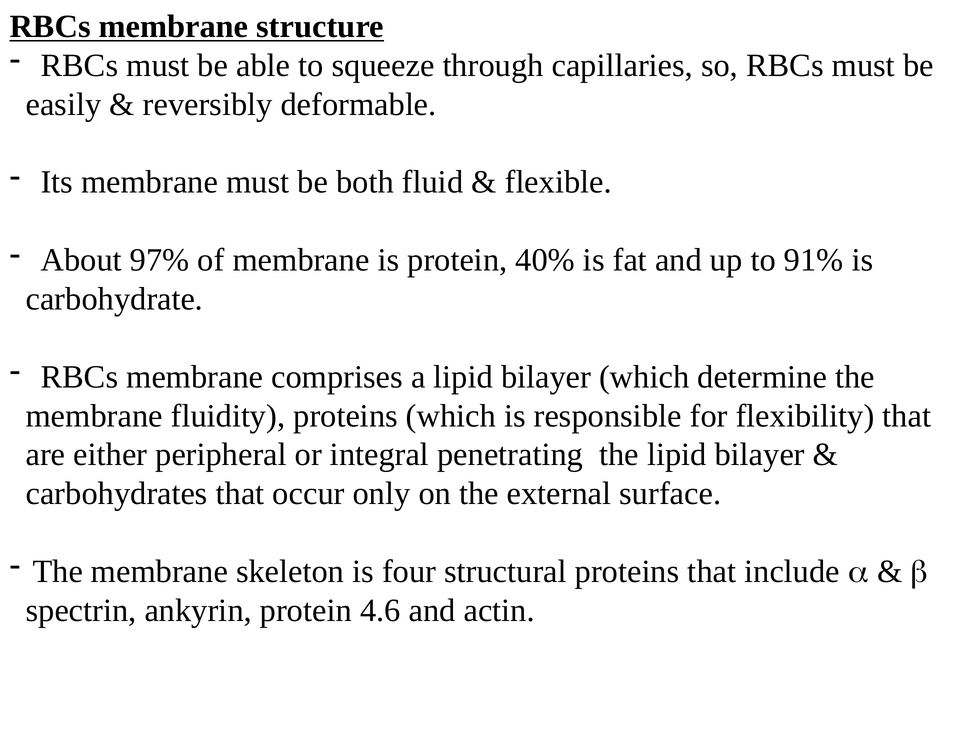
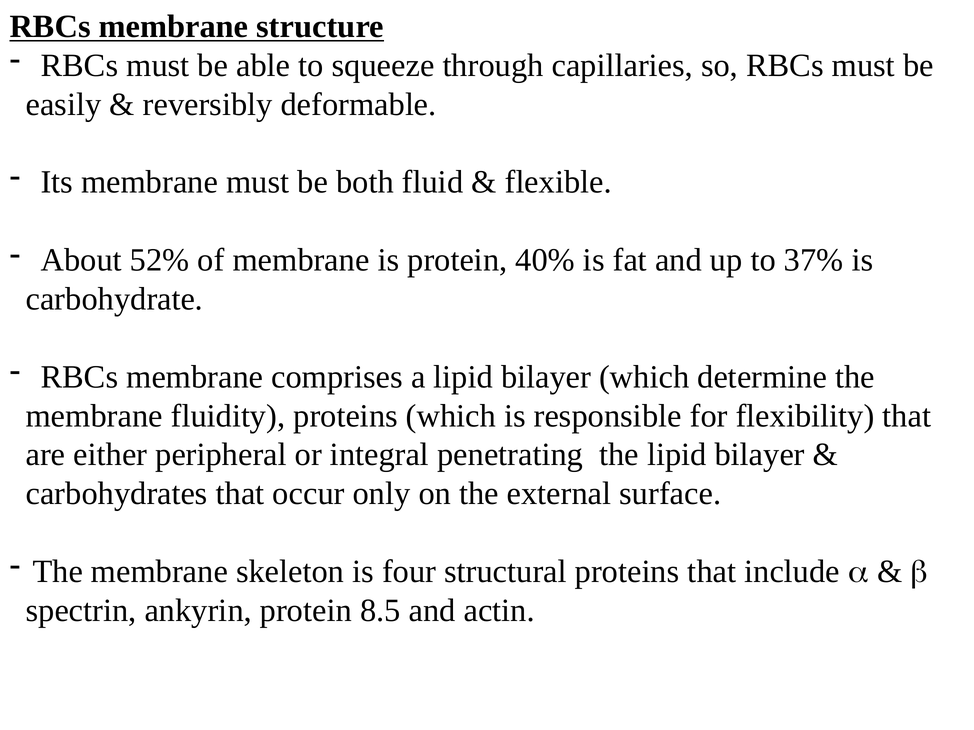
97%: 97% -> 52% (160, 260)
91%: 91% -> 37% (814, 260)
4.6: 4.6 -> 8.5 (380, 611)
